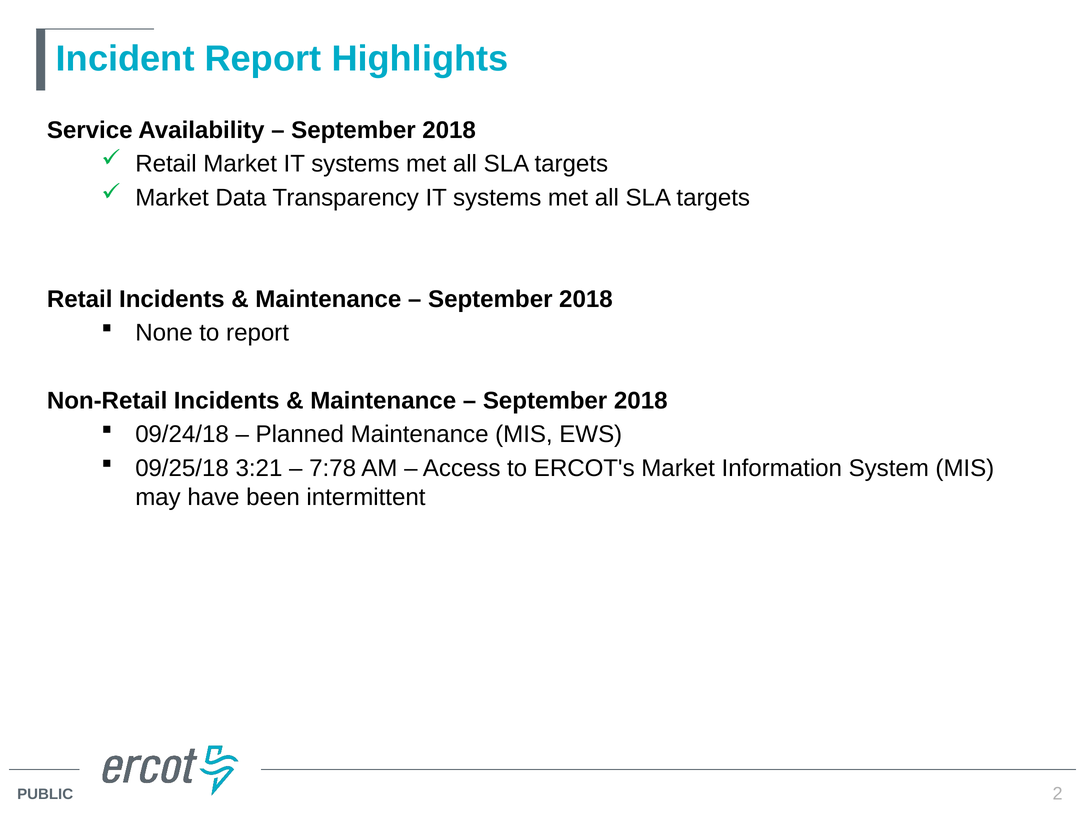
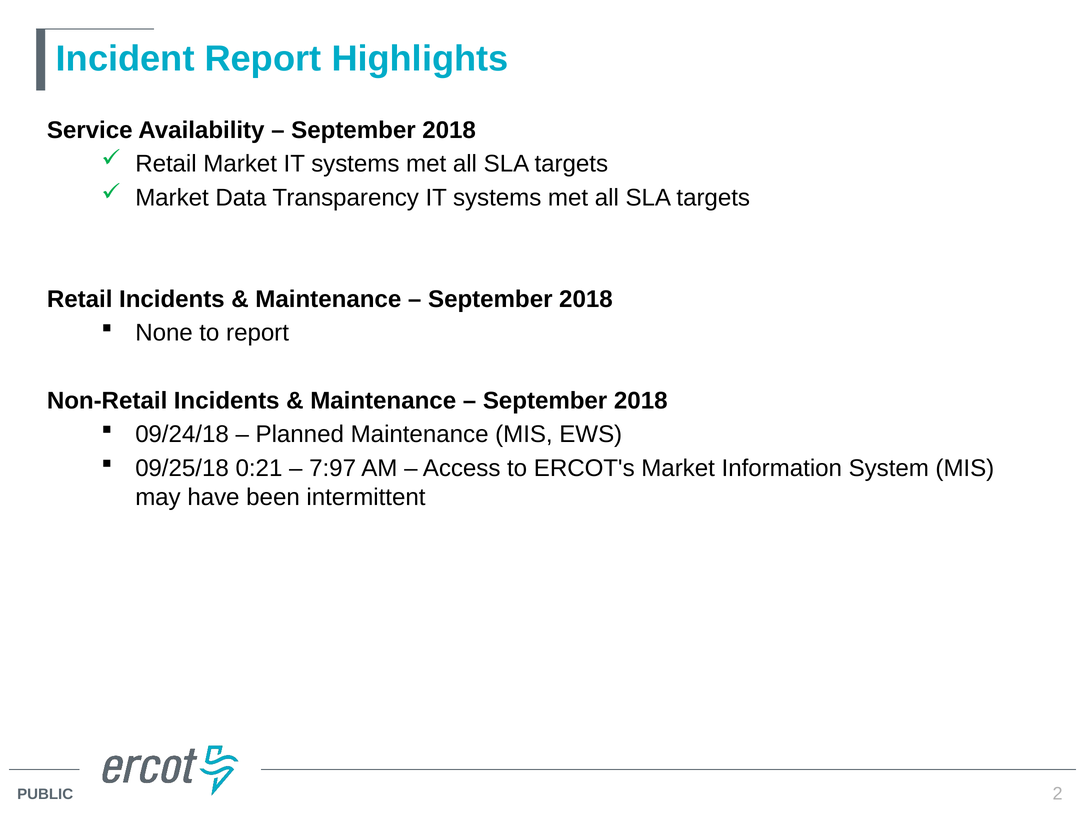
3:21: 3:21 -> 0:21 (259, 468)
7:78: 7:78 -> 7:97 (333, 468)
